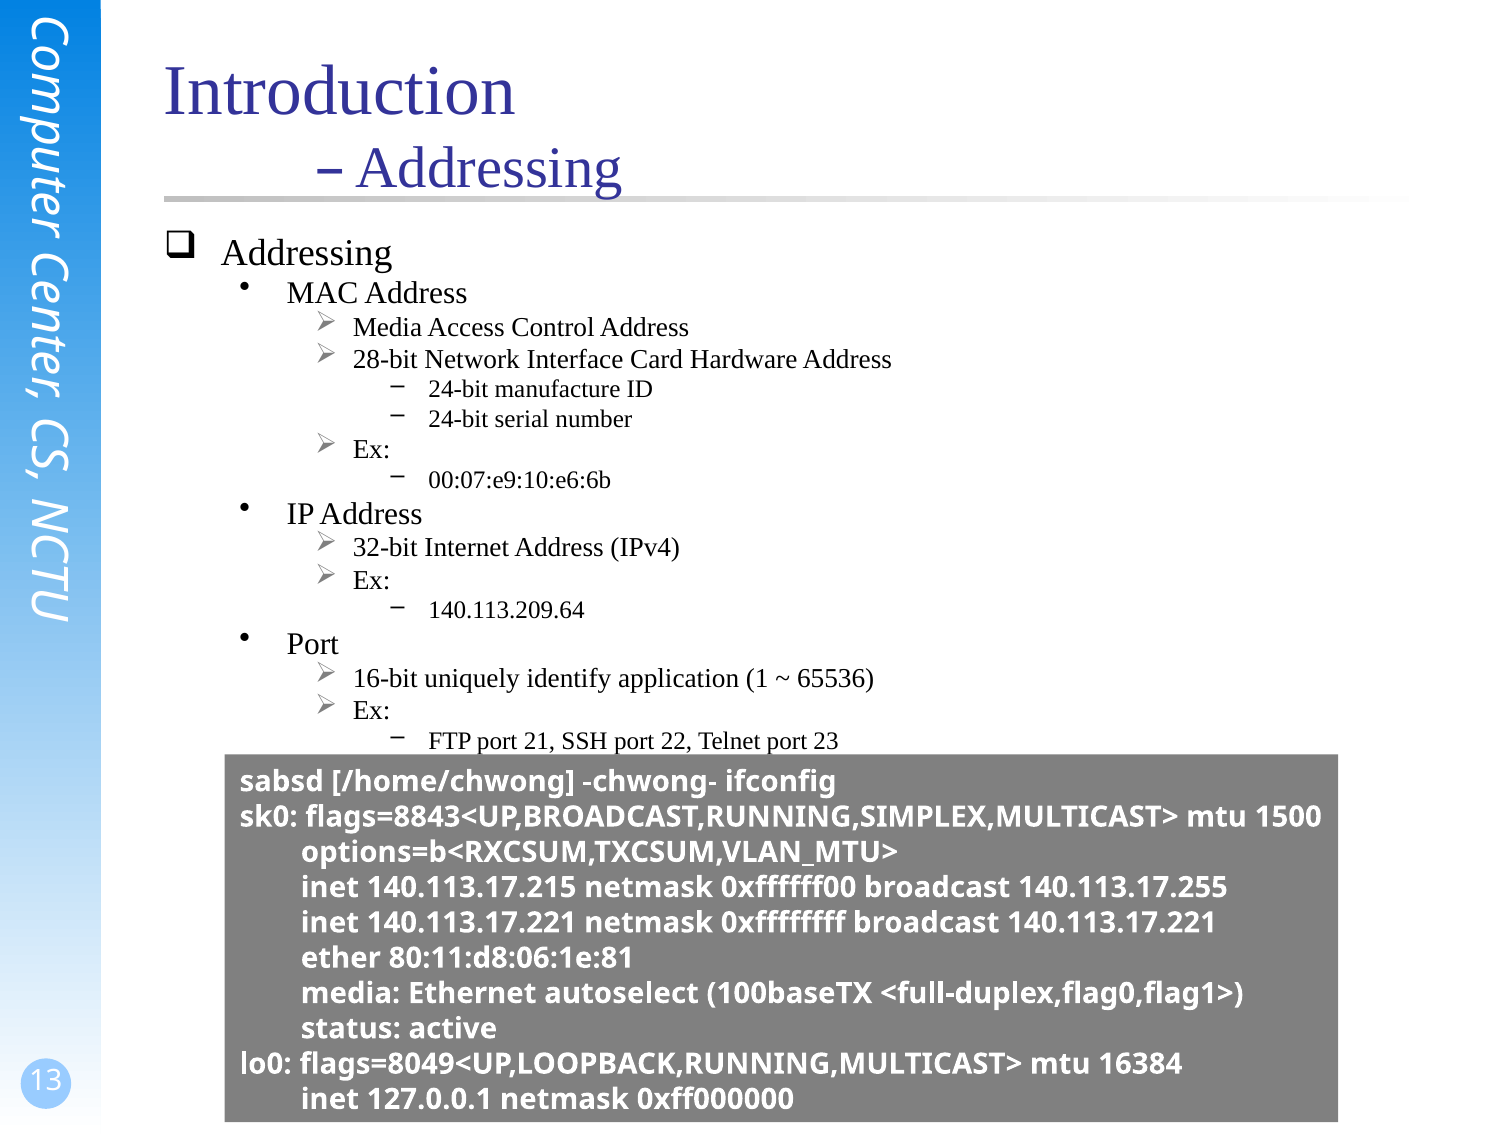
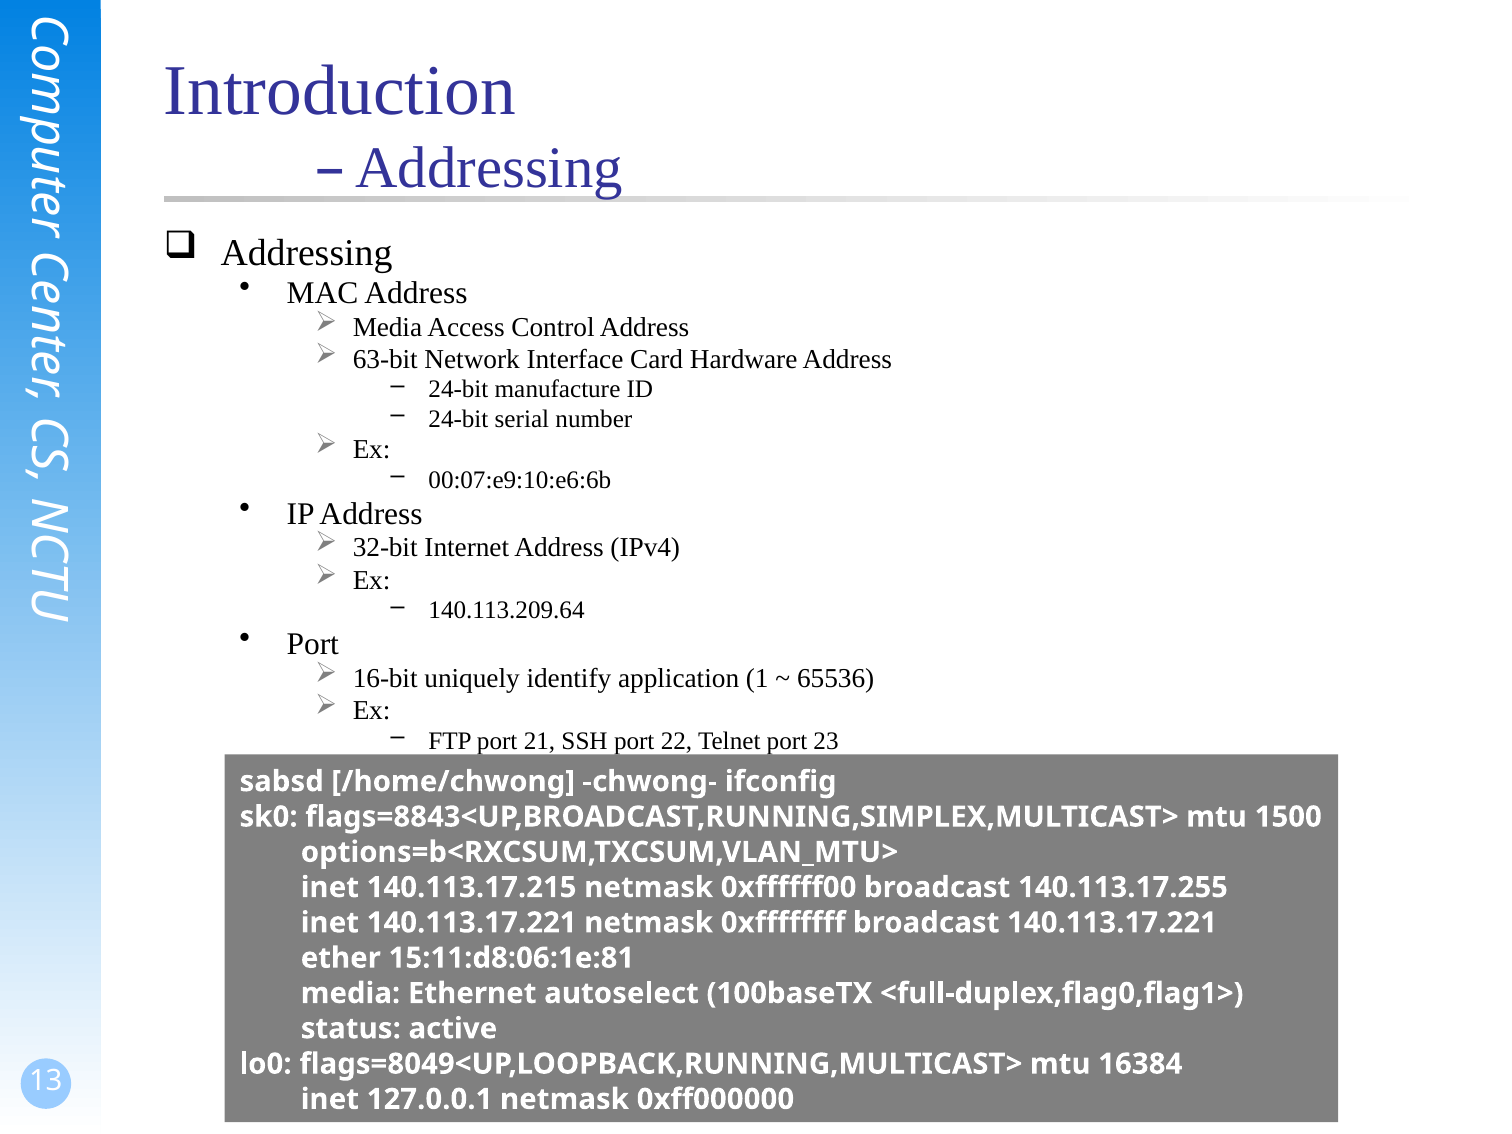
28-bit: 28-bit -> 63-bit (385, 359)
80:11:d8:06:1e:81: 80:11:d8:06:1e:81 -> 15:11:d8:06:1e:81 (511, 958)
